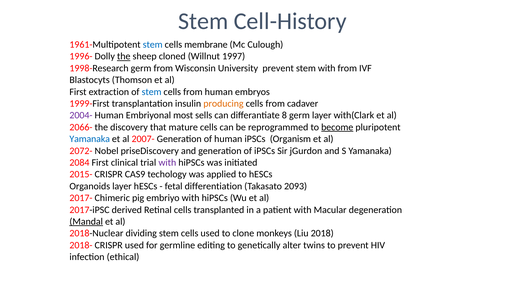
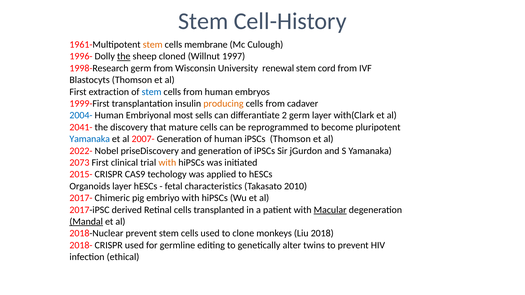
stem colour: blue -> orange (153, 45)
University prevent: prevent -> renewal (278, 68)
stem with: with -> cord (327, 68)
2004- colour: purple -> blue (81, 115)
8: 8 -> 2 (284, 115)
2066-: 2066- -> 2041- (81, 127)
become underline: present -> none (337, 127)
iPSCs Organism: Organism -> Thomson (290, 139)
2072-: 2072- -> 2022- (81, 151)
2084: 2084 -> 2073 (79, 163)
with colour: purple -> orange (167, 163)
differentiation: differentiation -> characteristics (213, 186)
2093: 2093 -> 2010 (296, 186)
Macular underline: none -> present (330, 210)
2018-Nuclear dividing: dividing -> prevent (141, 234)
